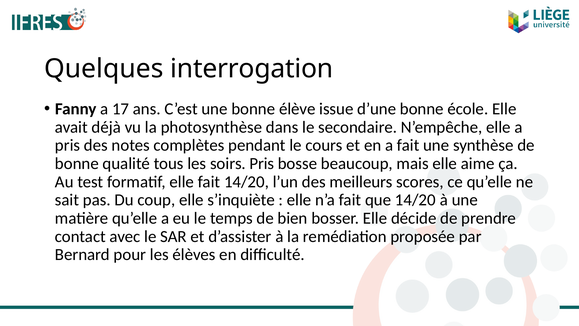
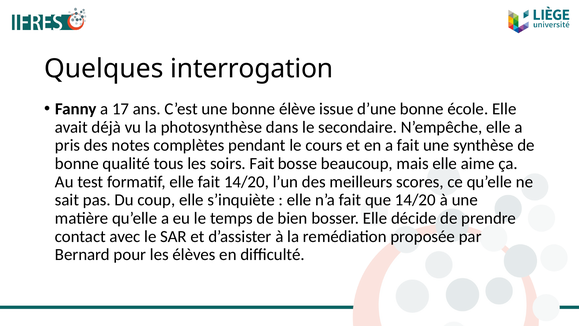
soirs Pris: Pris -> Fait (262, 163)
